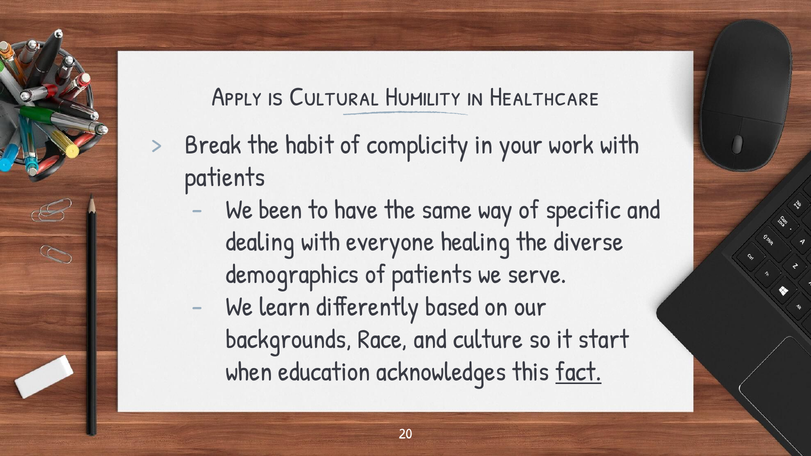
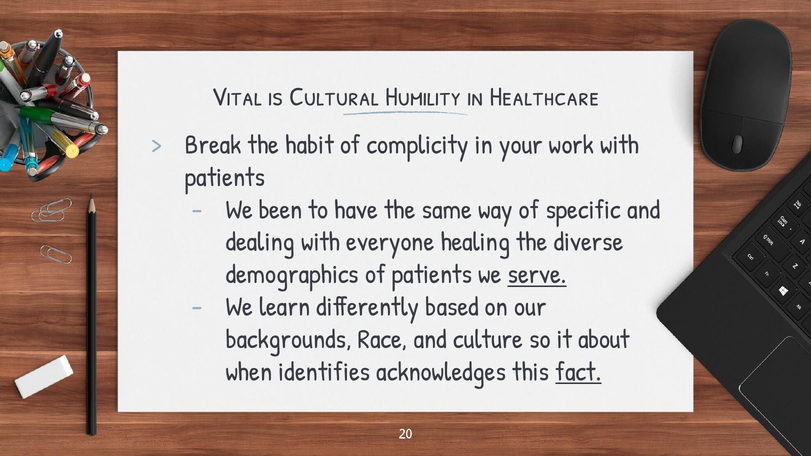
Apply: Apply -> Vital (237, 97)
serve underline: none -> present (537, 275)
start: start -> about (604, 339)
education: education -> identifies (324, 372)
